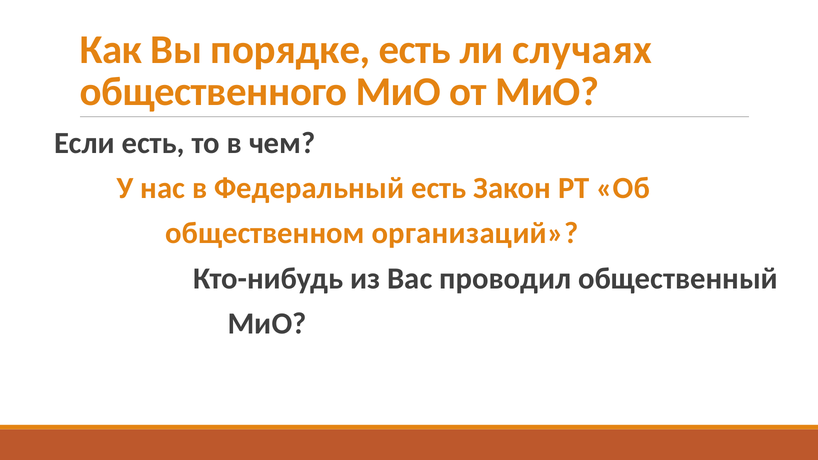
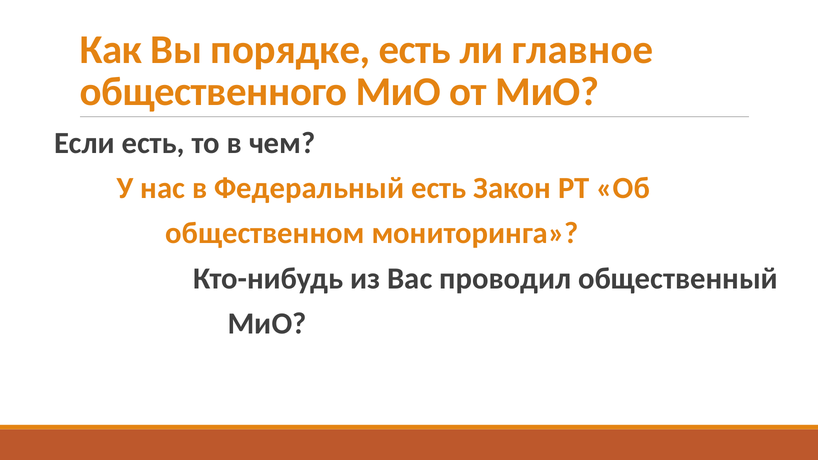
случаях: случаях -> главное (582, 50)
организаций: организаций -> мониторинга (475, 233)
